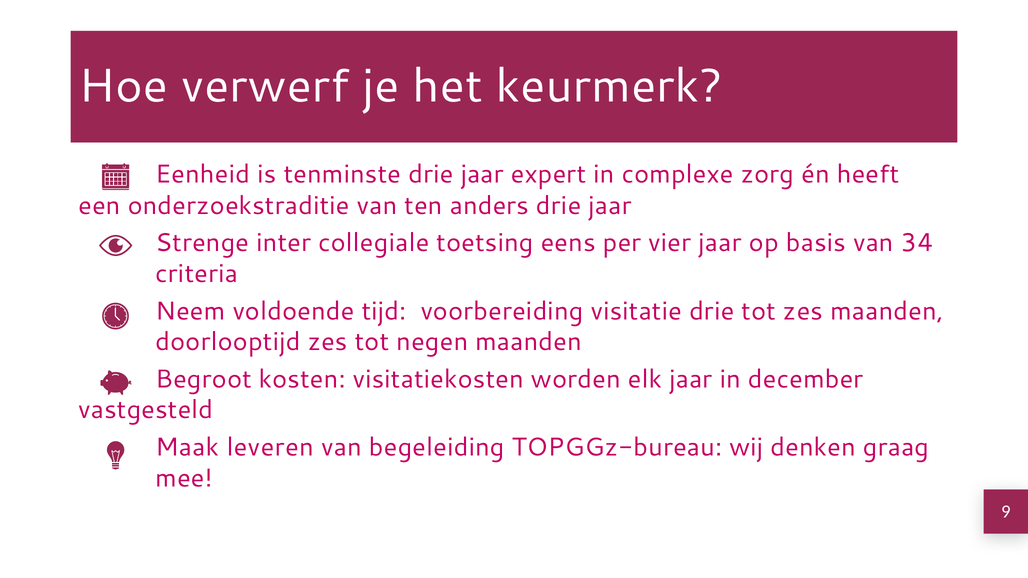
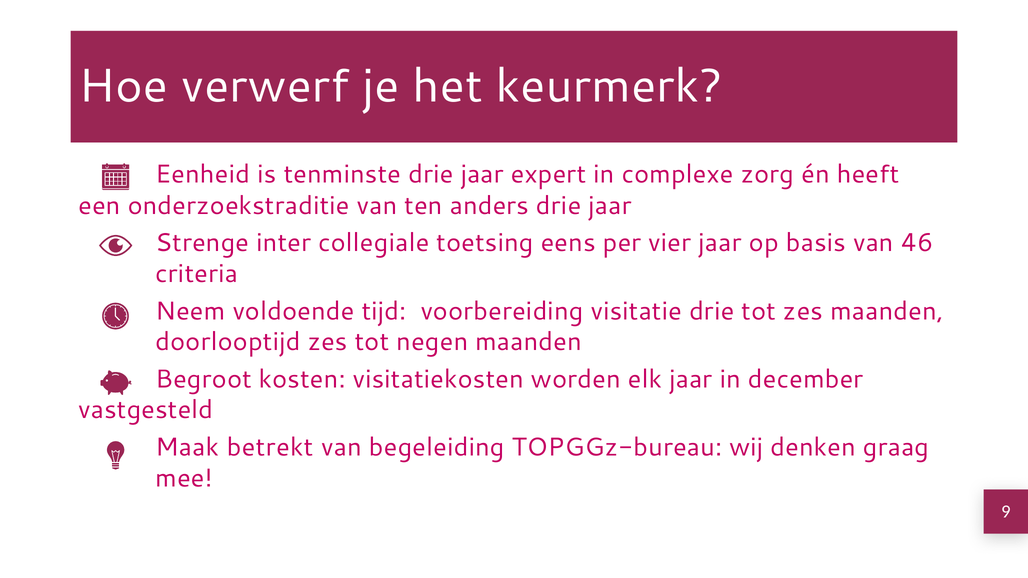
34: 34 -> 46 (917, 243)
leveren: leveren -> betrekt (270, 447)
